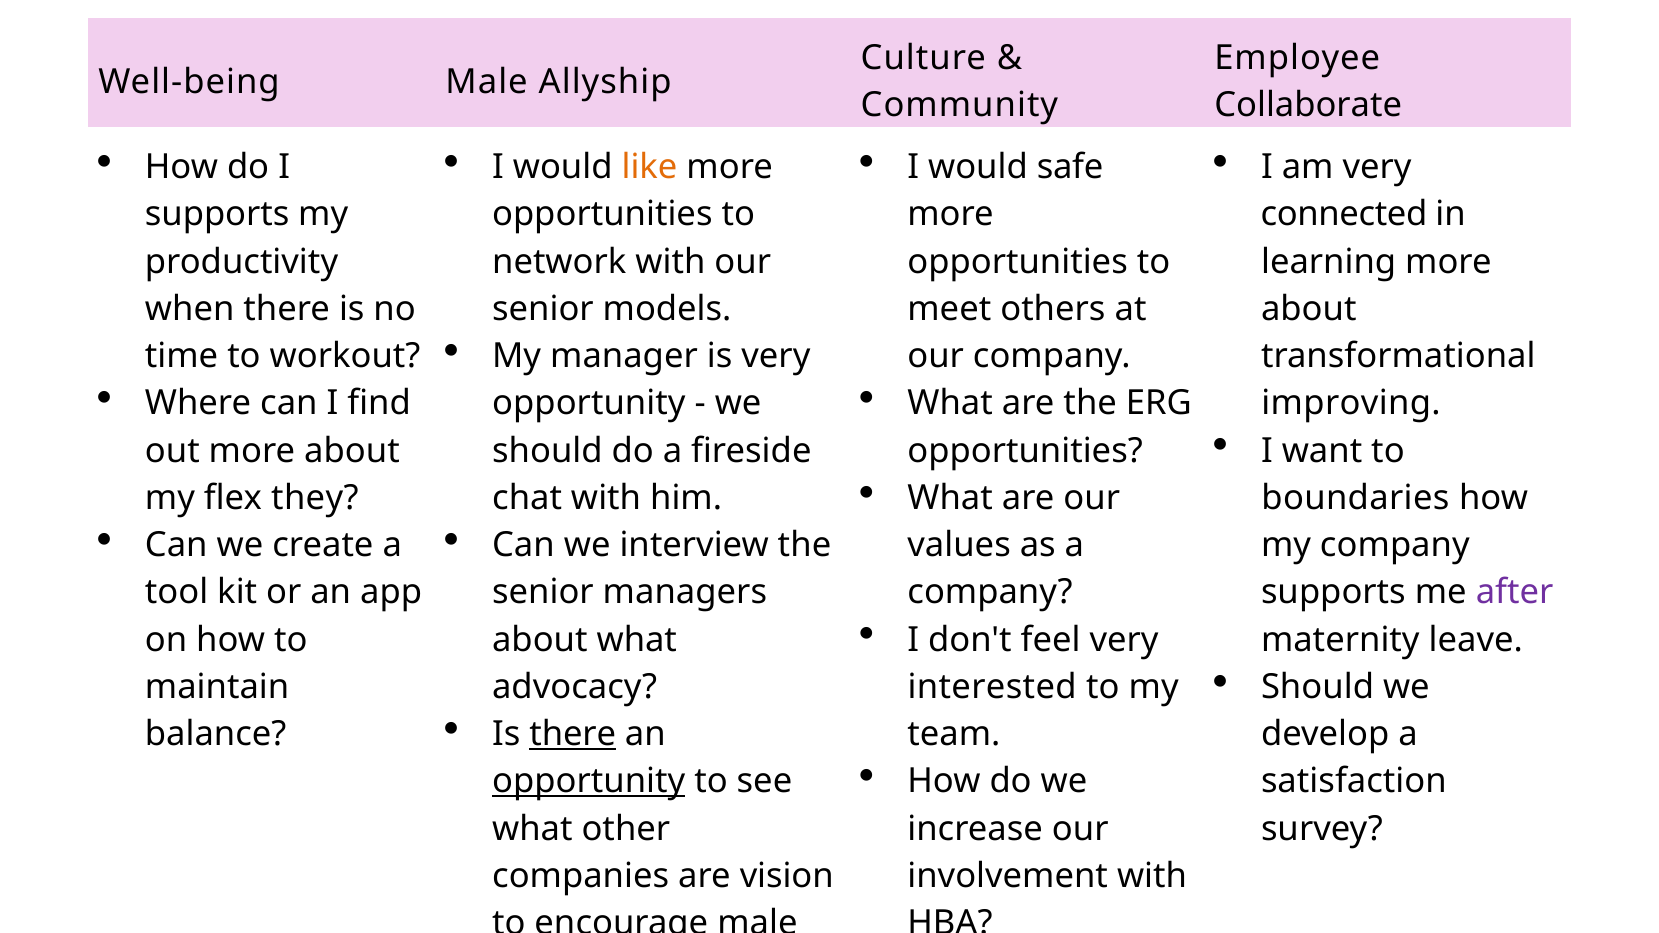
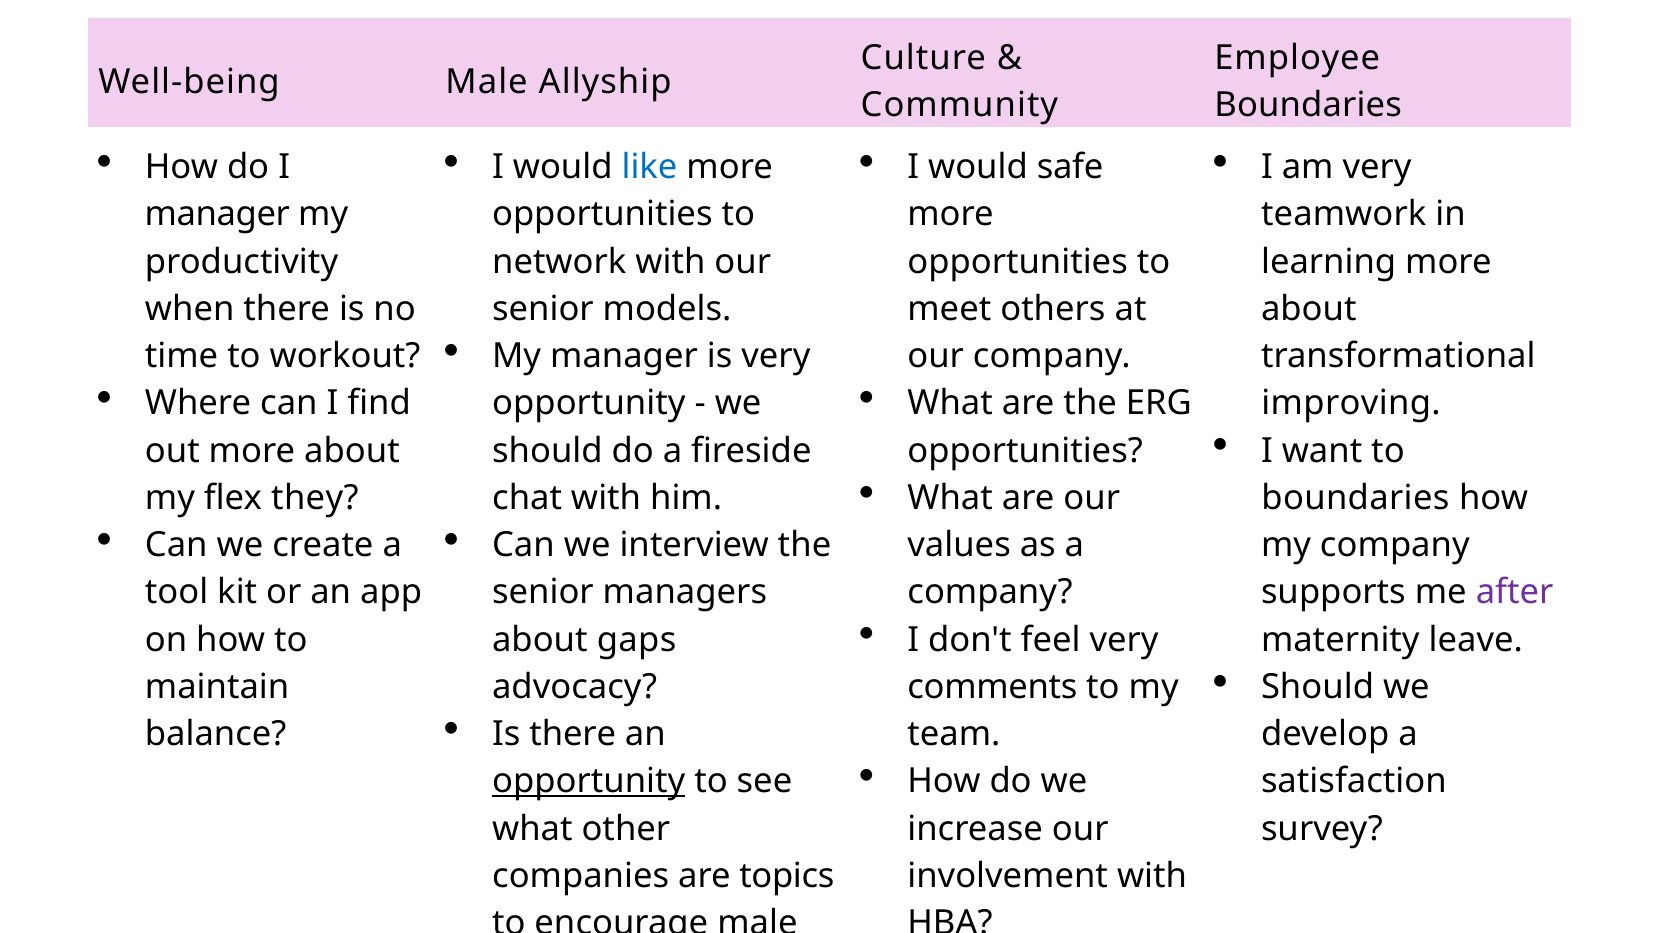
Collaborate: Collaborate -> Boundaries (1308, 106)
like colour: orange -> blue (650, 167)
supports: supports -> manager (217, 214)
connected: connected -> teamwork (1344, 214)
about what: what -> gaps (637, 640)
interested: interested -> comments (992, 687)
there underline: present -> none (573, 734)
vision: vision -> topics (787, 876)
